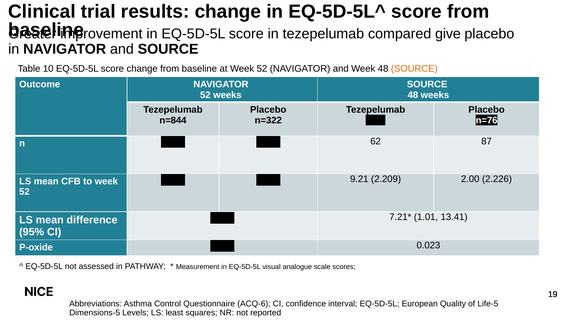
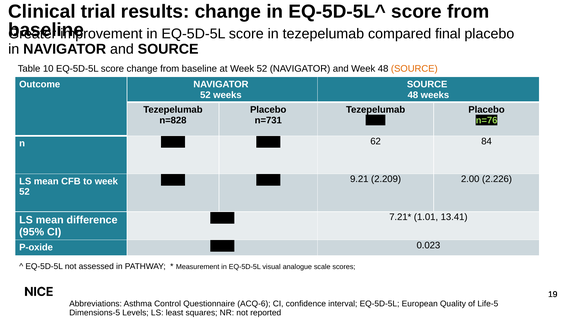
give: give -> final (448, 34)
n=844: n=844 -> n=828 (173, 120)
n=322: n=322 -> n=731 (268, 120)
n=76 colour: white -> light green (487, 120)
87: 87 -> 84 (487, 141)
